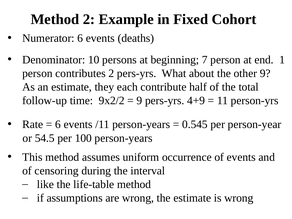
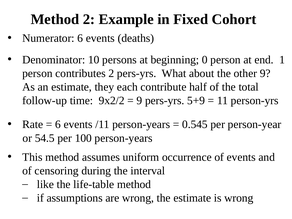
7: 7 -> 0 (205, 60)
4+9: 4+9 -> 5+9 (196, 101)
